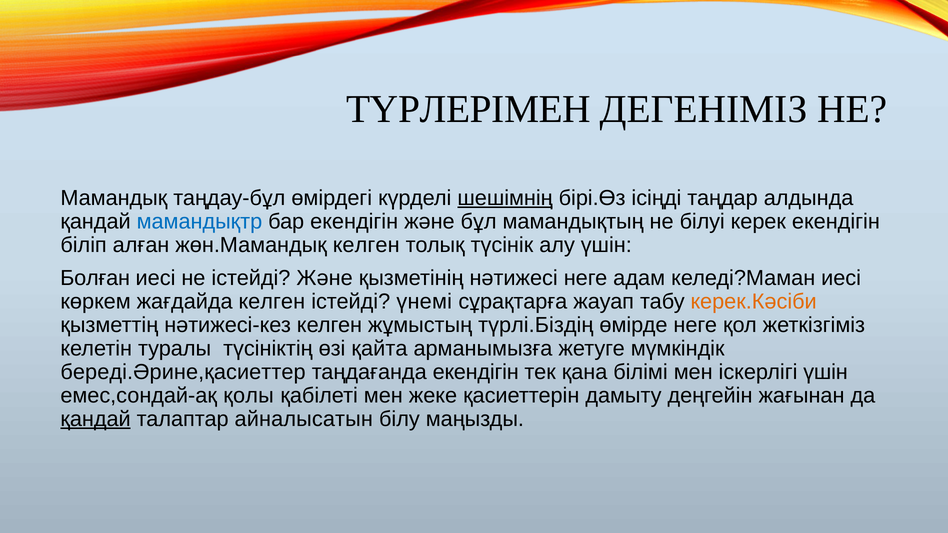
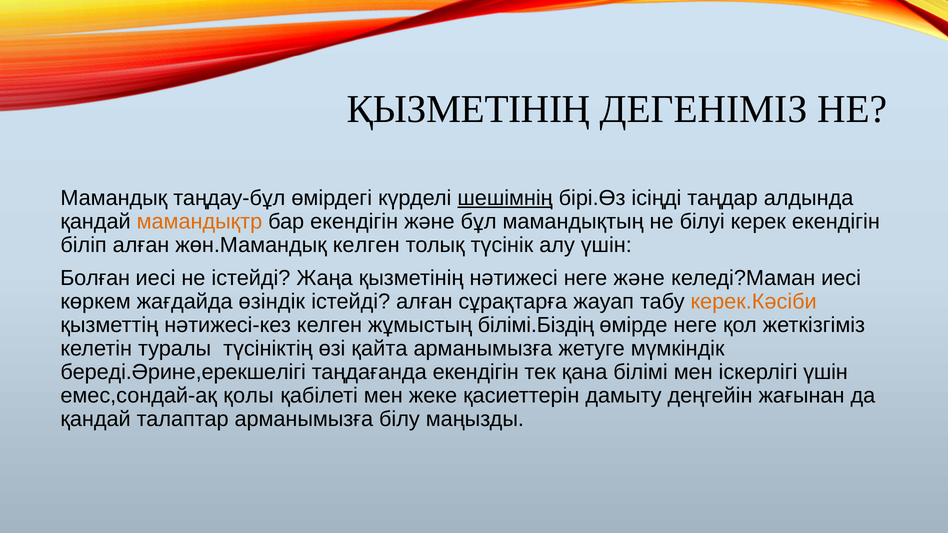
ТҮРЛЕРІМЕН: ТҮРЛЕРІМЕН -> ҚЫЗМЕТІНІҢ (469, 109)
мамандықтр colour: blue -> orange (199, 222)
істейді Және: Және -> Жаңа (325, 278)
неге адам: адам -> және (639, 278)
жағдайда келген: келген -> өзіндік (272, 302)
істейді үнемі: үнемі -> алған (424, 302)
түрлі.Біздің: түрлі.Біздің -> білімі.Біздің (536, 325)
береді.Әрине,қасиеттер: береді.Әрине,қасиеттер -> береді.Әрине,ерекшелігі (183, 372)
қандай underline: present -> none (96, 419)
талаптар айналысатын: айналысатын -> арманымызға (304, 419)
